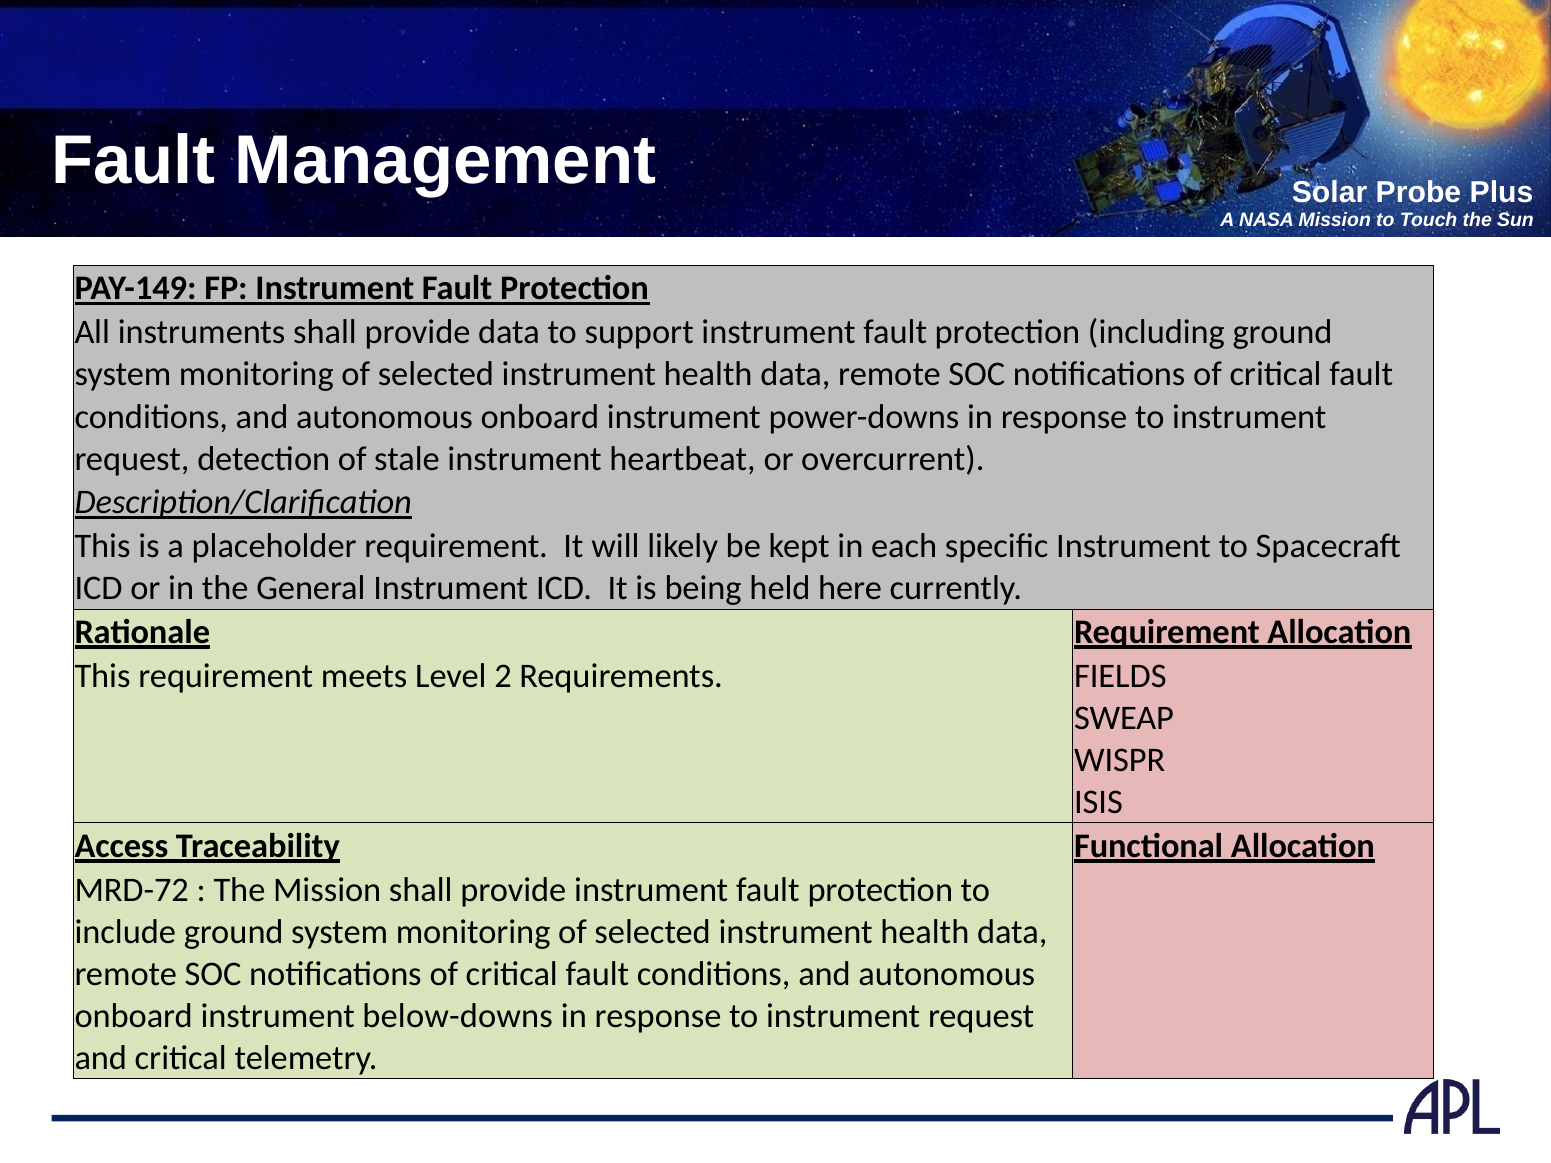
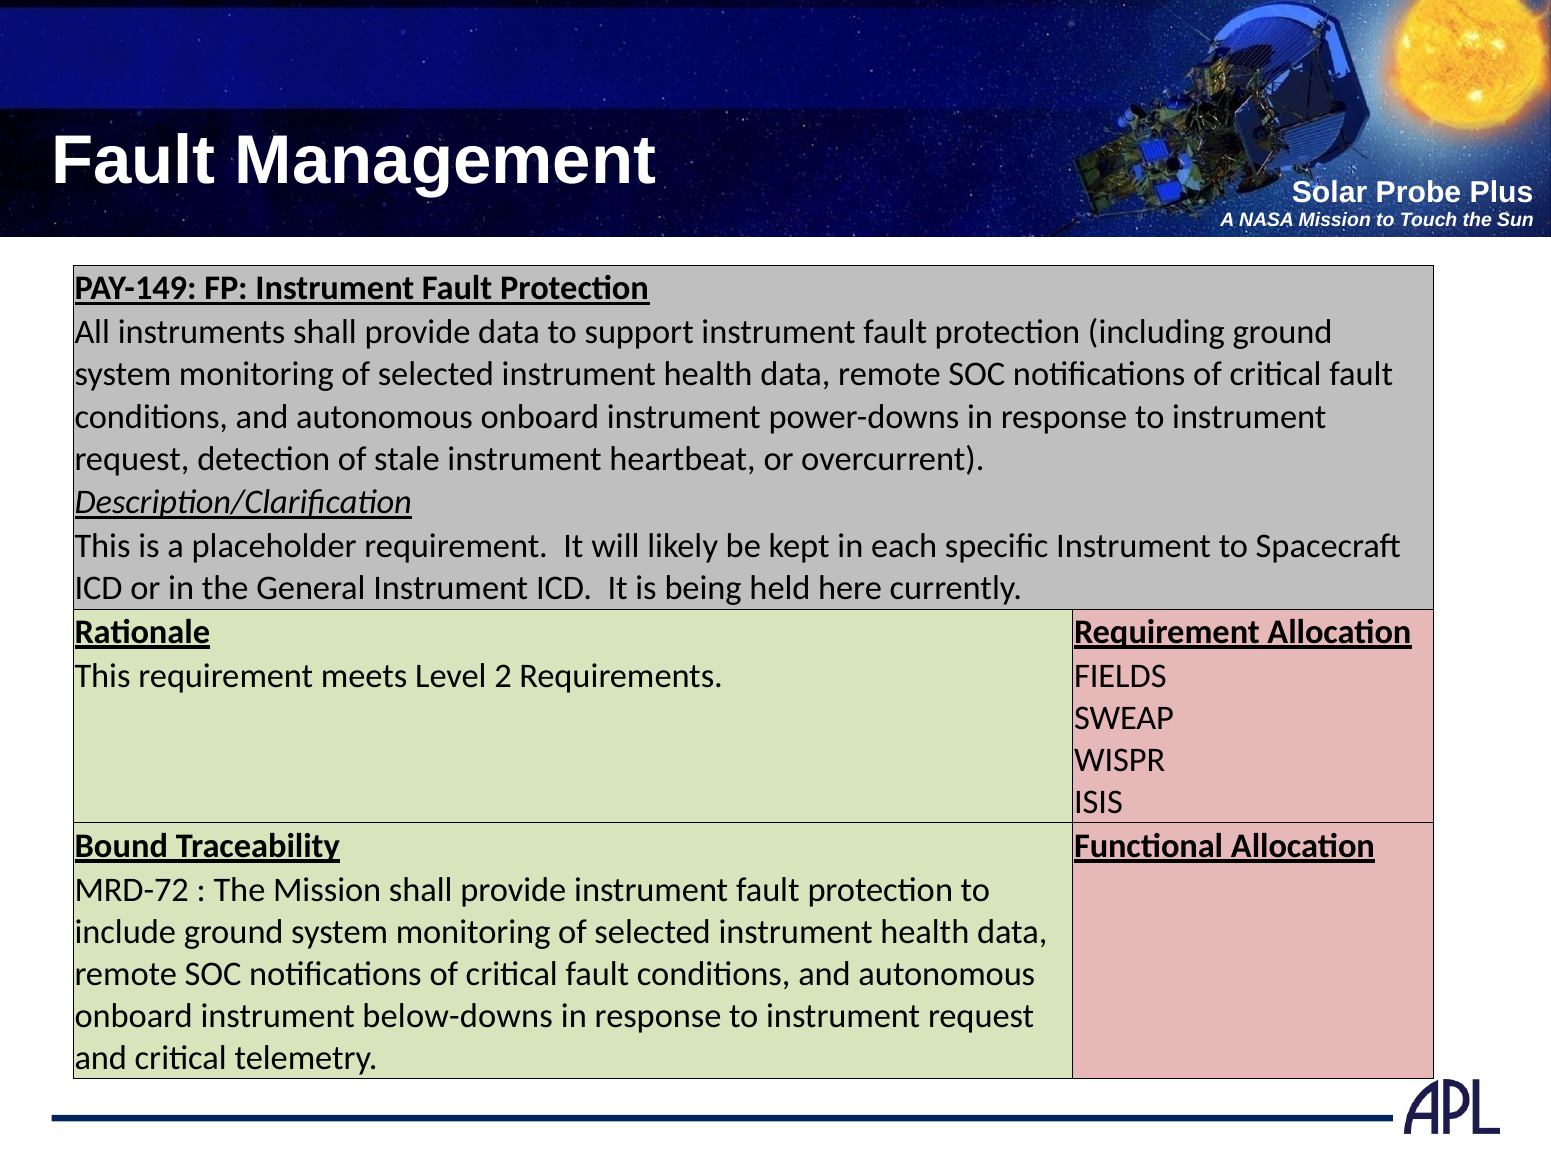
Access: Access -> Bound (121, 846)
